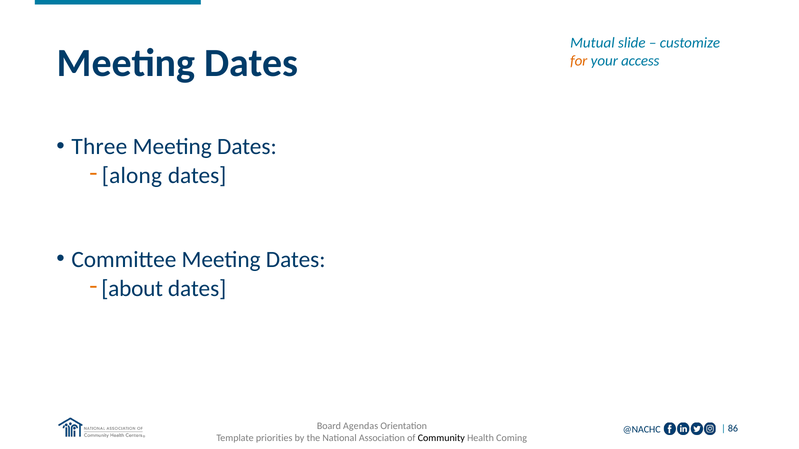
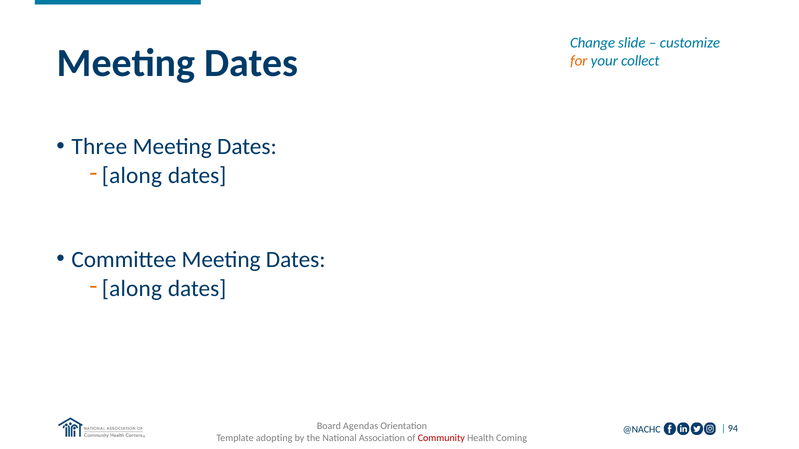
Mutual: Mutual -> Change (593, 43)
access: access -> collect (640, 61)
about: about -> along (132, 289)
86: 86 -> 94 (733, 429)
priorities: priorities -> adopting (274, 438)
Community colour: black -> red (441, 438)
